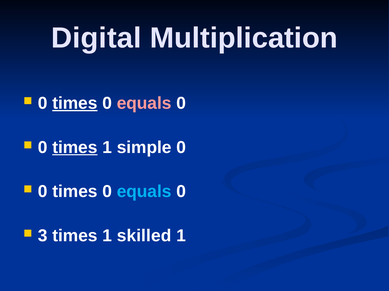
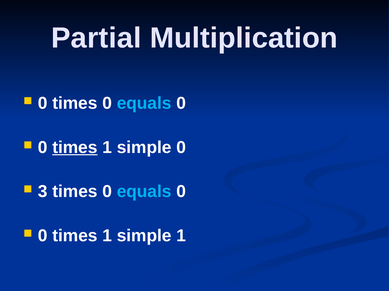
Digital: Digital -> Partial (96, 38)
times underline: present -> none (75, 103)
equals colour: pink -> light blue (144, 103)
0: 0 -> 3 (43, 192)
3: 3 -> 0 (43, 236)
skilled: skilled -> simple (144, 236)
